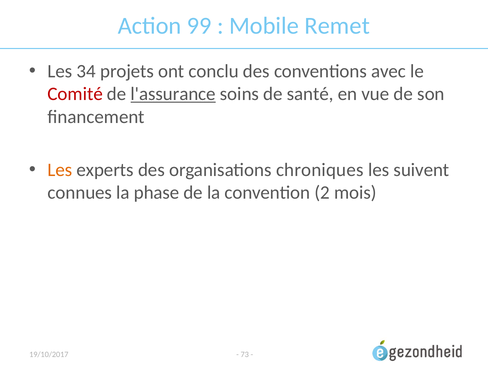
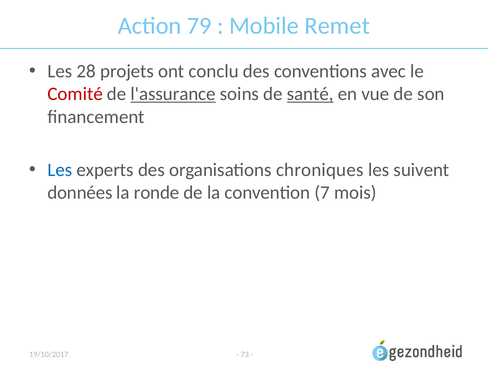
99: 99 -> 79 (199, 26)
34: 34 -> 28 (86, 71)
santé underline: none -> present (310, 94)
Les colour: orange -> blue (60, 170)
connues: connues -> données (80, 193)
phase: phase -> ronde (157, 193)
2: 2 -> 7 (322, 193)
